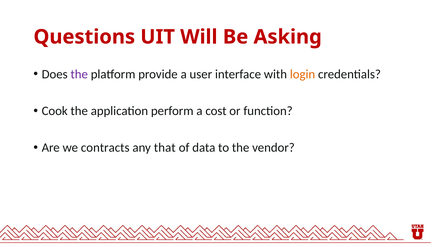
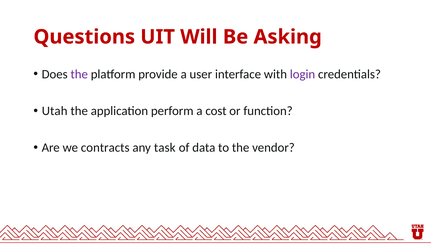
login colour: orange -> purple (303, 74)
Cook: Cook -> Utah (55, 111)
that: that -> task (165, 148)
